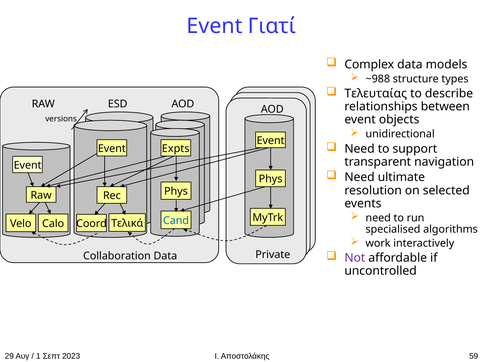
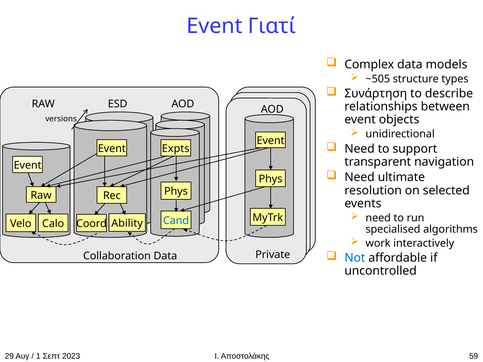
~988: ~988 -> ~505 (378, 79)
Τελευταίας: Τελευταίας -> Συνάρτηση (376, 94)
Τελικά: Τελικά -> Ability (127, 223)
Not colour: purple -> blue (355, 258)
